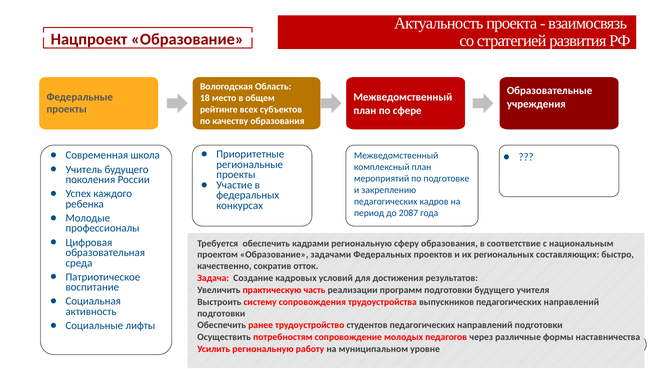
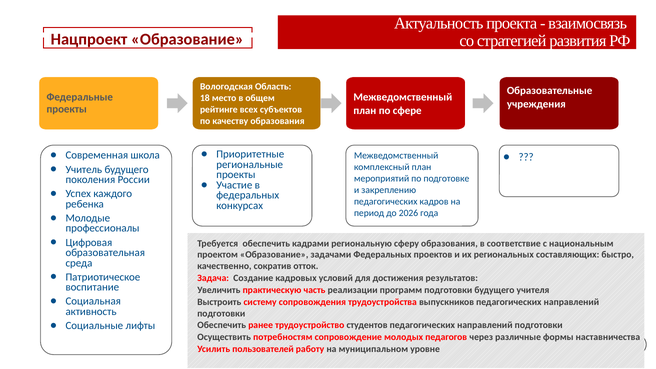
2087: 2087 -> 2026 (408, 213)
Усилить региональную: региональную -> пользователей (263, 349)
